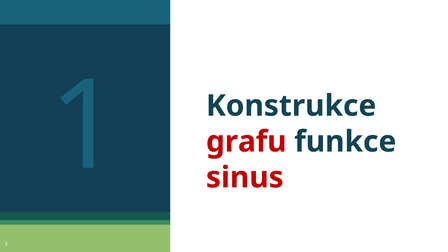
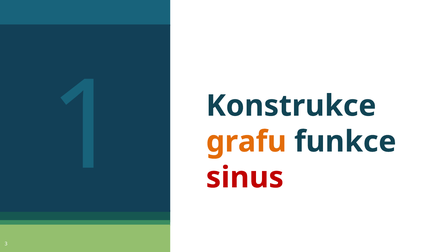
grafu colour: red -> orange (246, 142)
